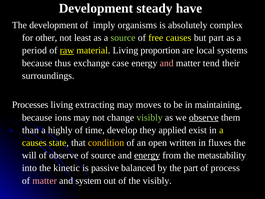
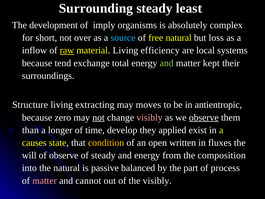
Development: Development -> Surrounding (96, 8)
have: have -> least (189, 8)
other: other -> short (46, 38)
least: least -> over (83, 38)
source colour: light green -> light blue (123, 38)
free causes: causes -> natural (179, 38)
but part: part -> loss (216, 38)
period: period -> inflow (34, 50)
proportion: proportion -> efficiency (160, 50)
thus: thus -> tend (63, 63)
case: case -> total (121, 63)
and colour: pink -> light green (167, 63)
tend: tend -> kept (211, 63)
Processes: Processes -> Structure (30, 105)
maintaining: maintaining -> antientropic (218, 105)
ions: ions -> zero (63, 117)
not underline: none -> present (98, 117)
visibly colour: light green -> pink (150, 117)
highly: highly -> longer (60, 130)
of source: source -> steady (103, 155)
energy underline: present -> none (147, 155)
metastability: metastability -> composition (222, 155)
the kinetic: kinetic -> natural (67, 168)
system: system -> cannot (88, 180)
